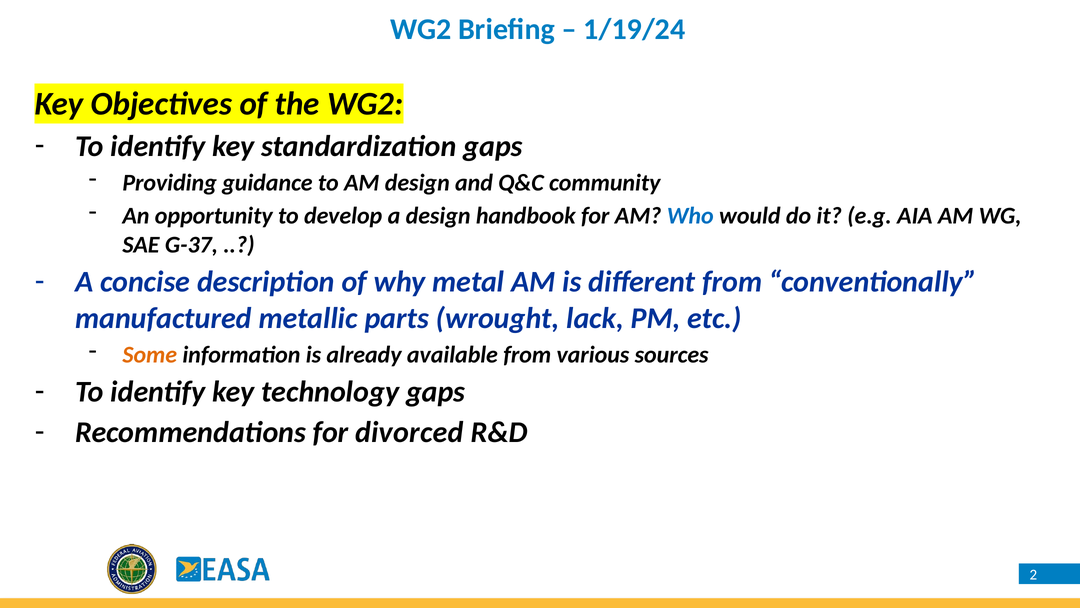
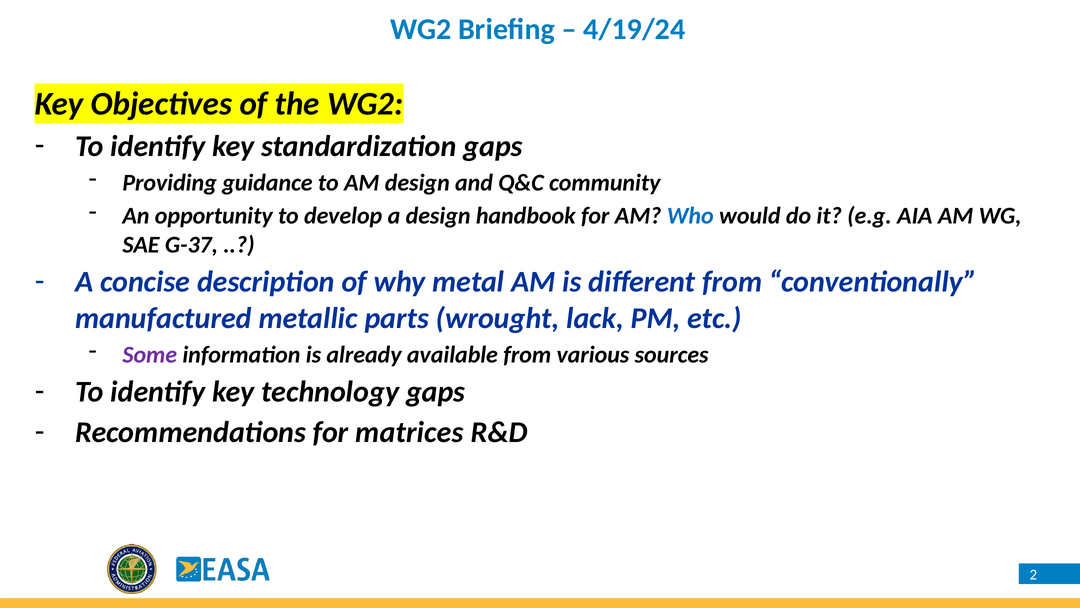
1/19/24: 1/19/24 -> 4/19/24 (634, 29)
Some colour: orange -> purple (150, 354)
divorced: divorced -> matrices (410, 432)
